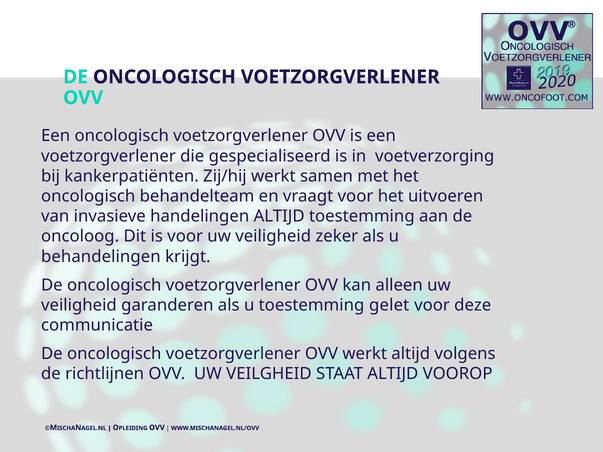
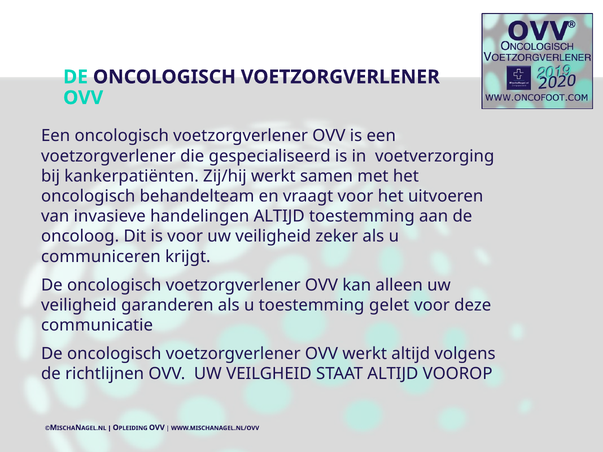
behandelingen: behandelingen -> communiceren (101, 257)
